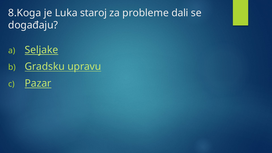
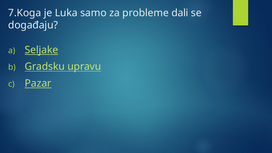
8.Koga: 8.Koga -> 7.Koga (25, 13)
staroj: staroj -> samo (93, 13)
